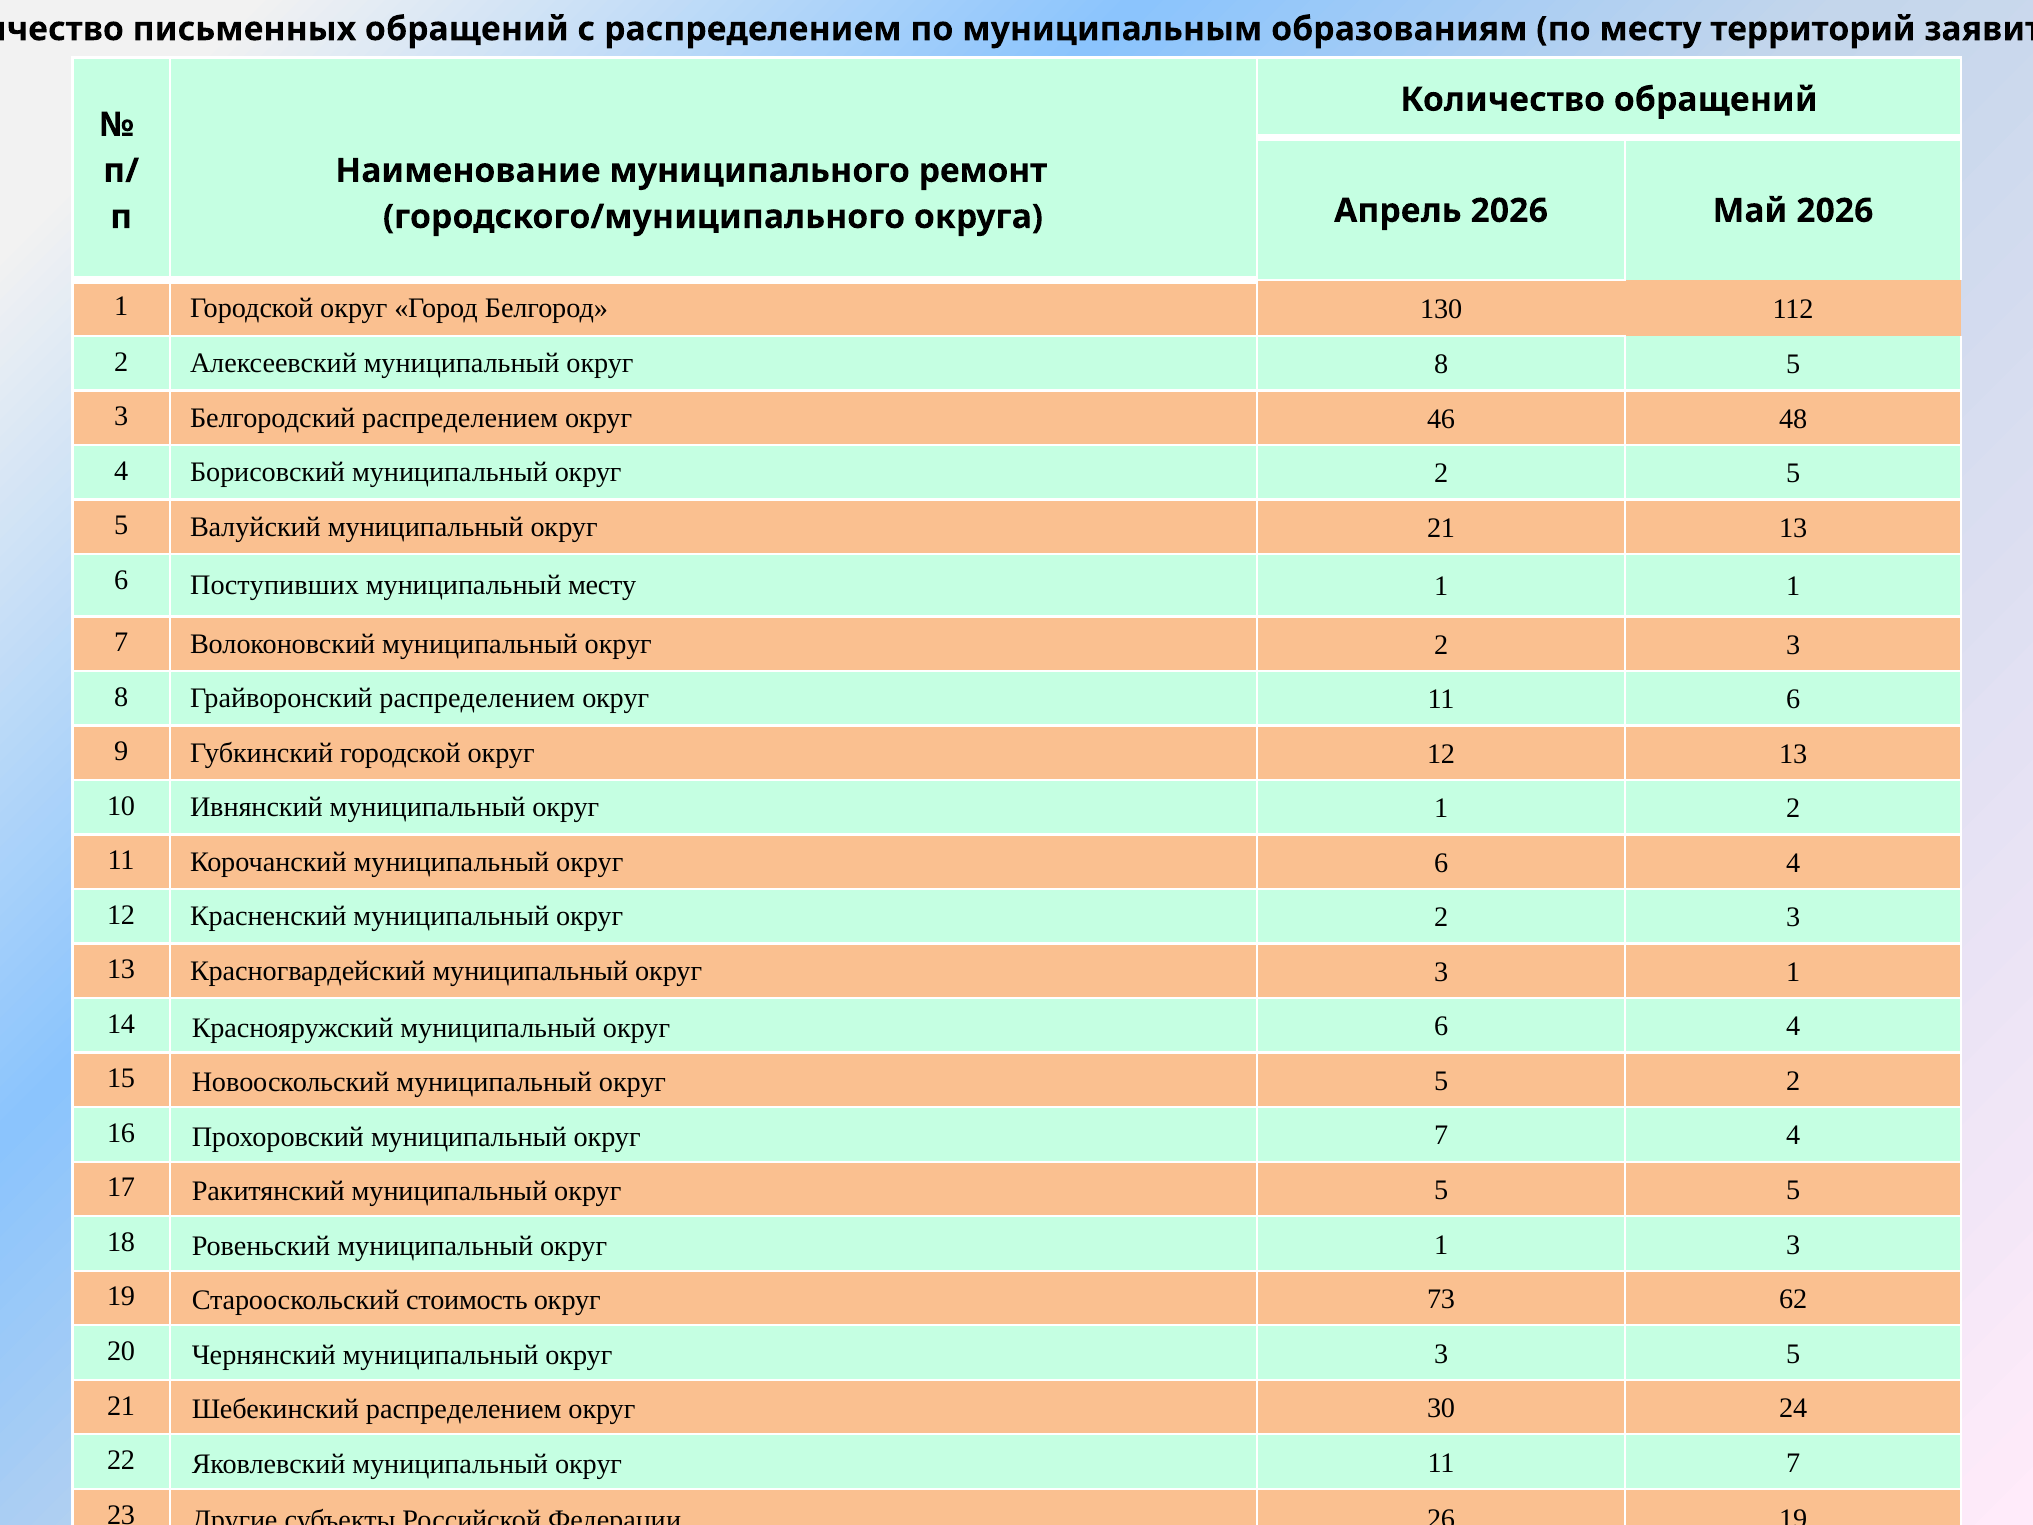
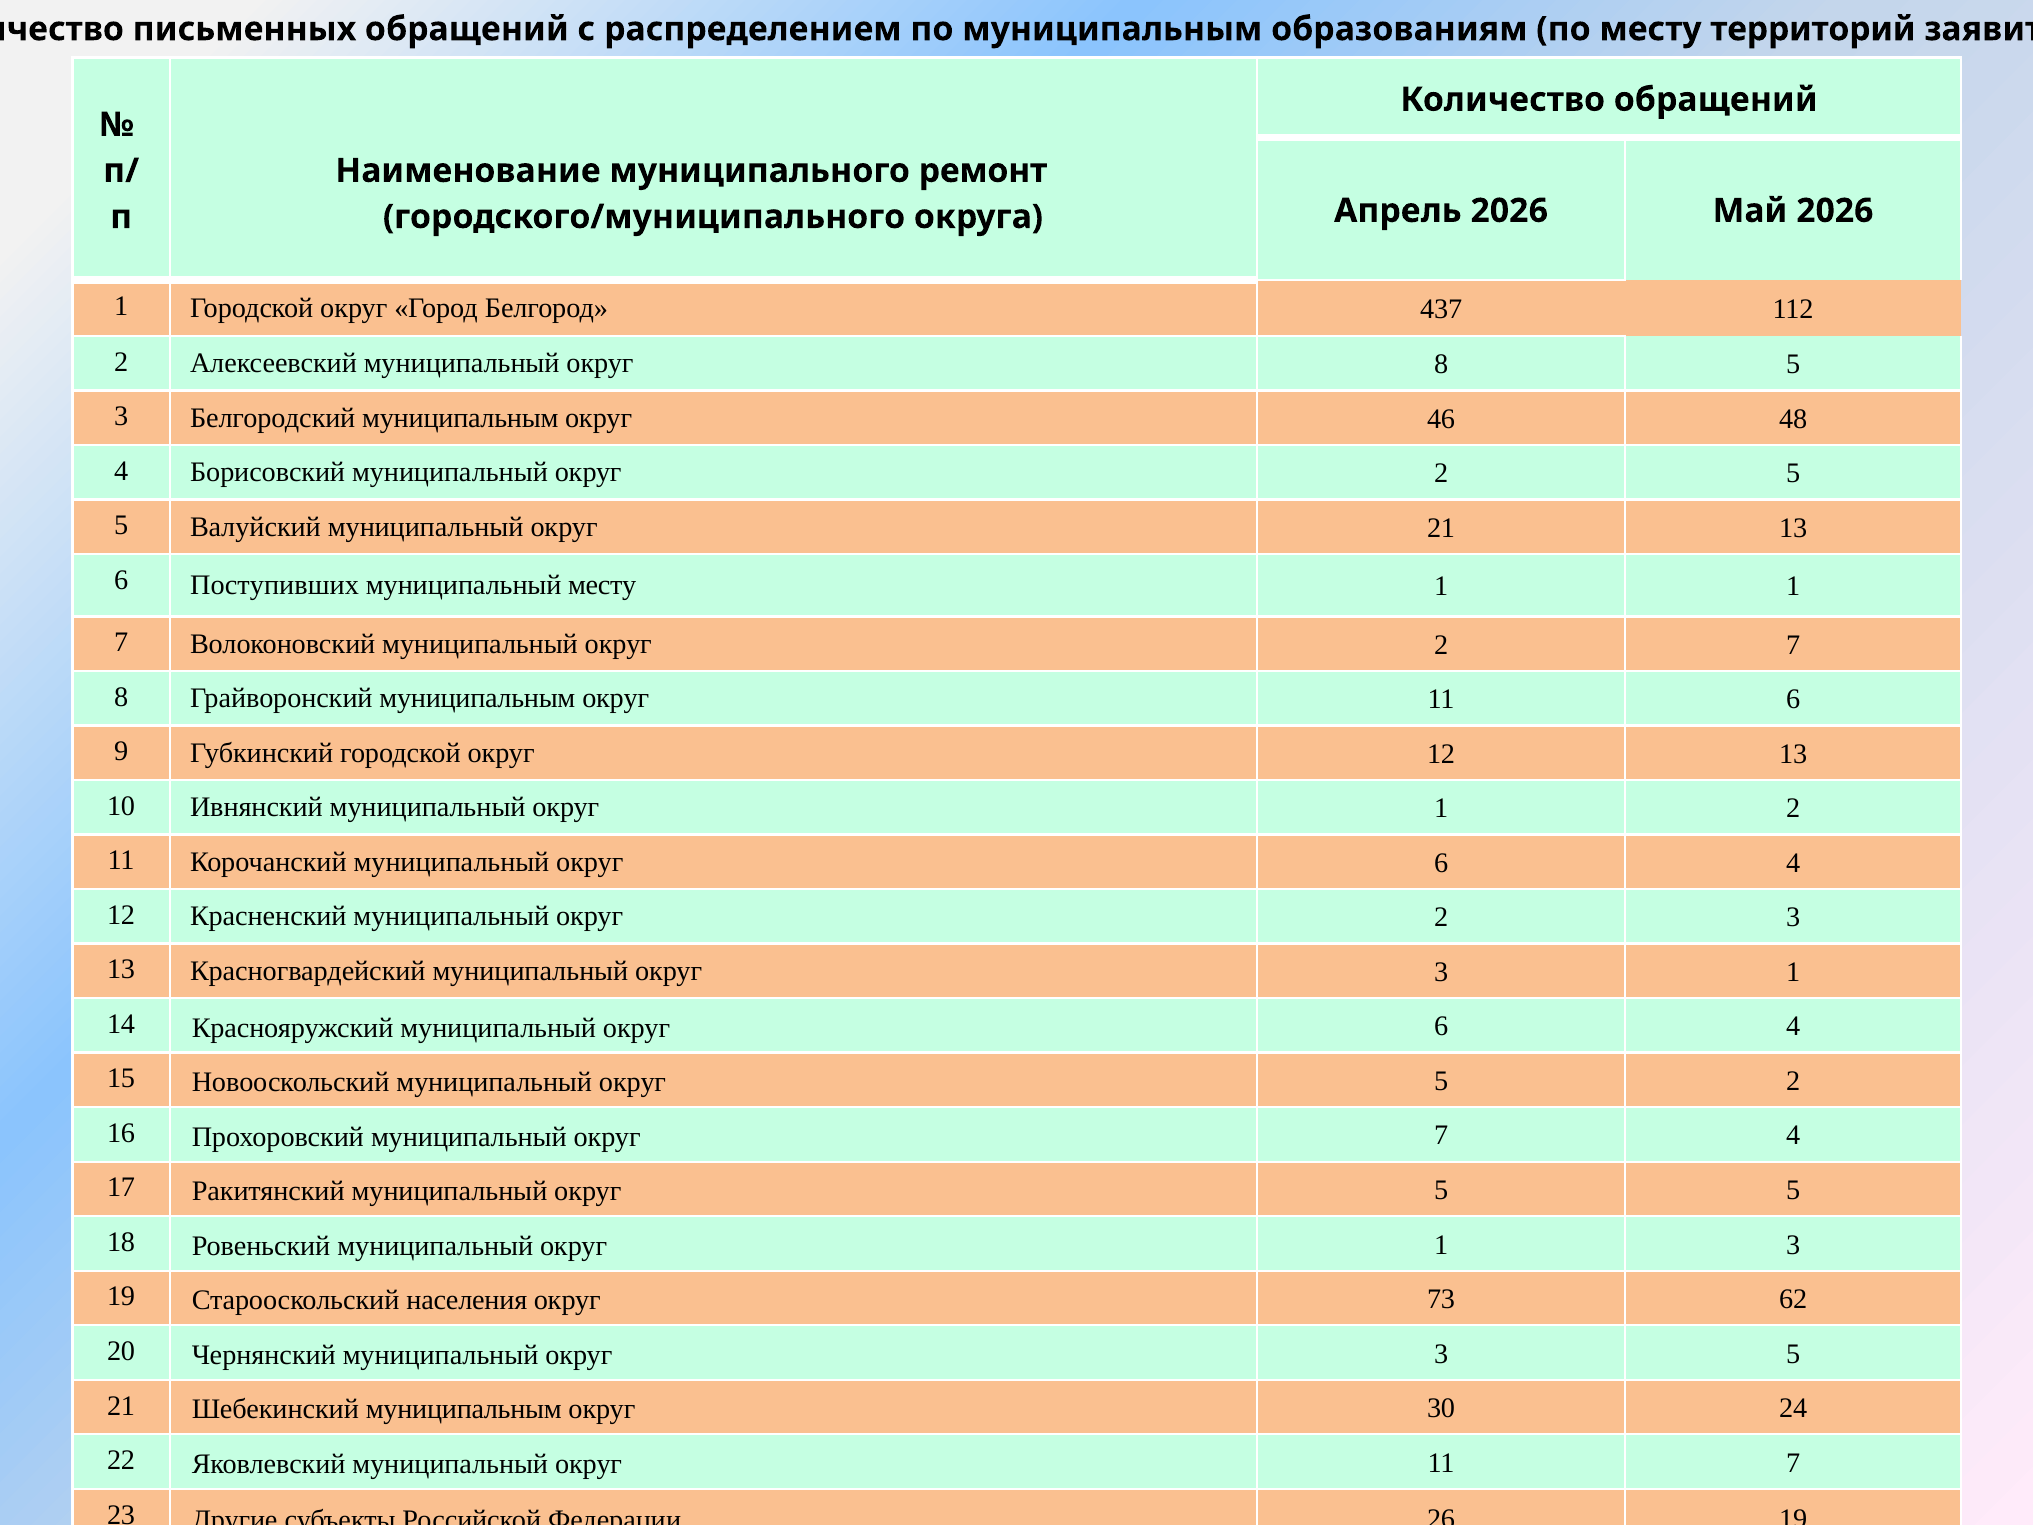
130: 130 -> 437 (1441, 309)
Белгородский распределением: распределением -> муниципальным (460, 418)
3: 3 -> 7 (1793, 645)
Грайворонский распределением: распределением -> муниципальным (477, 698)
стоимость: стоимость -> населения (467, 1300)
Шебекинский распределением: распределением -> муниципальным (464, 1409)
